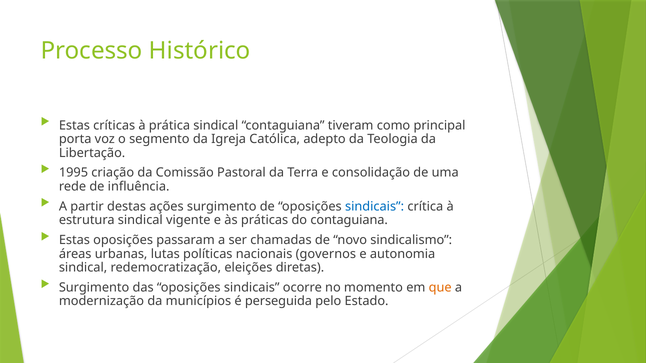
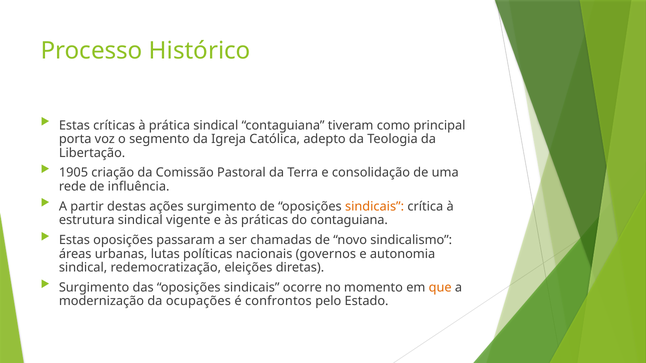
1995: 1995 -> 1905 (73, 173)
sindicais colour: blue -> orange (375, 207)
municípios: municípios -> ocupações (198, 302)
perseguida: perseguida -> confrontos (278, 302)
